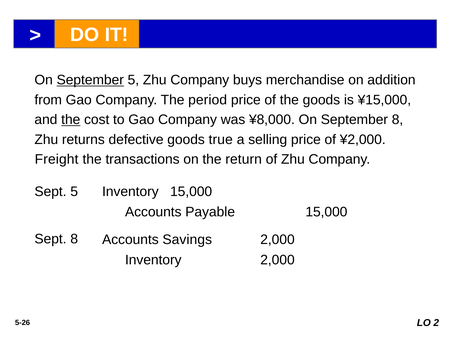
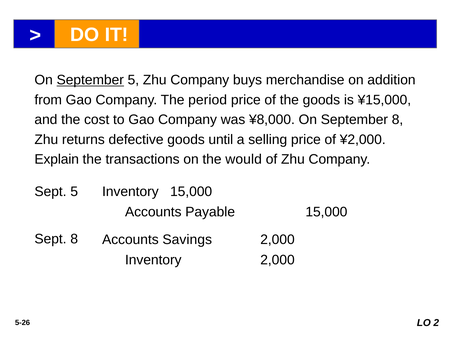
the underline: present -> none (71, 120)
true: true -> until (221, 140)
Freight: Freight -> Explain (57, 159)
return: return -> would (244, 159)
